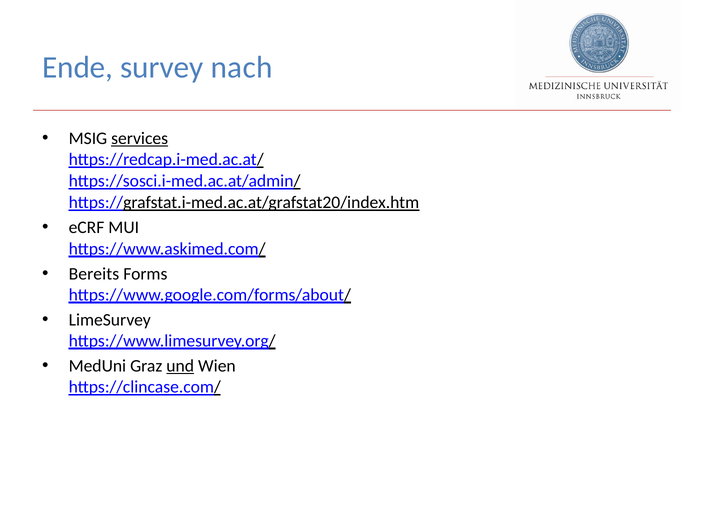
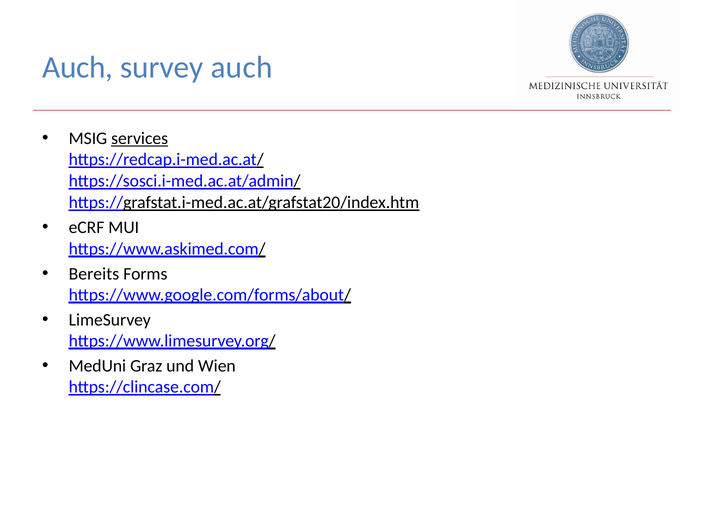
Ende: Ende -> Auch (78, 67)
survey nach: nach -> auch (242, 67)
und underline: present -> none (180, 366)
